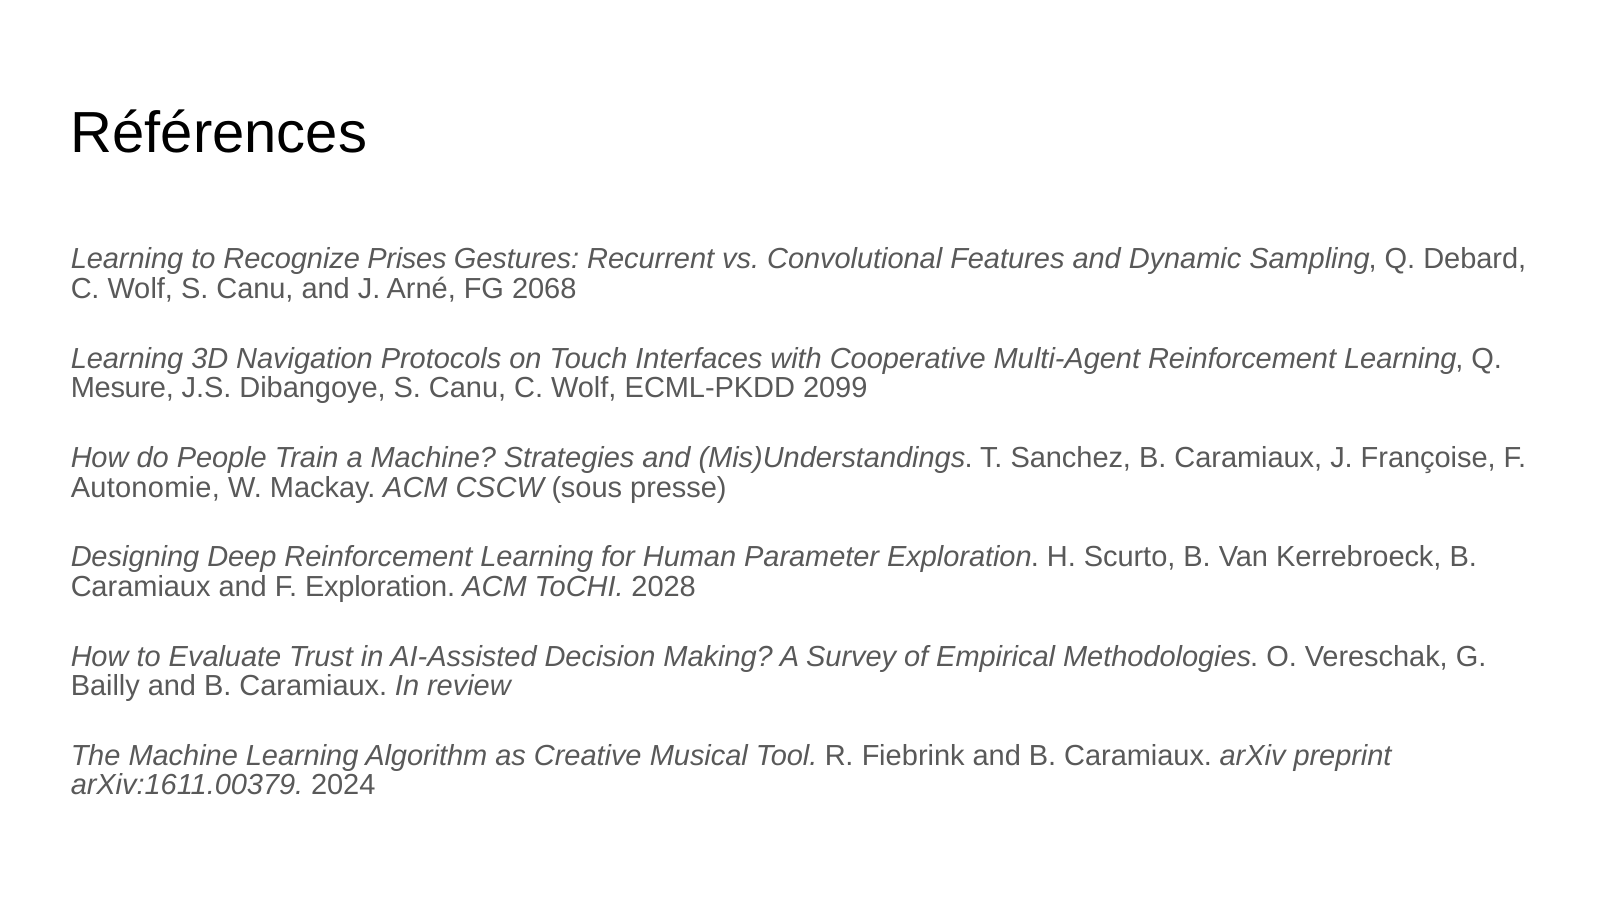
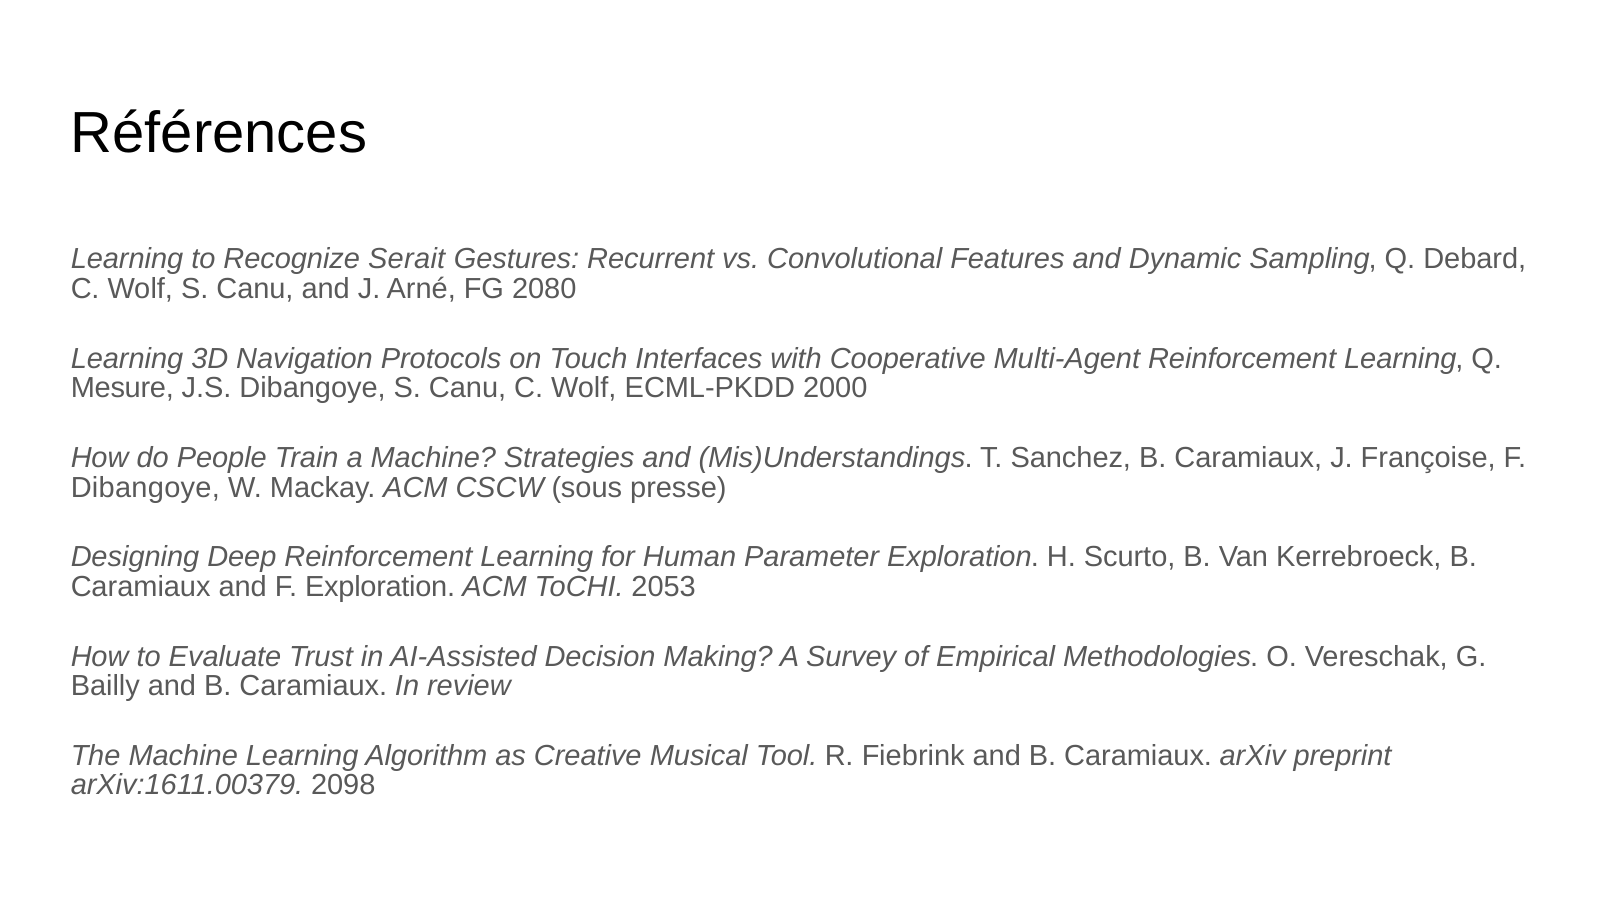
Prises: Prises -> Serait (407, 259)
2068: 2068 -> 2080 (544, 289)
2099: 2099 -> 2000 (835, 388)
Autonomie: Autonomie -> Dibangoye (145, 487)
2028: 2028 -> 2053 (664, 587)
2024: 2024 -> 2098 (343, 785)
